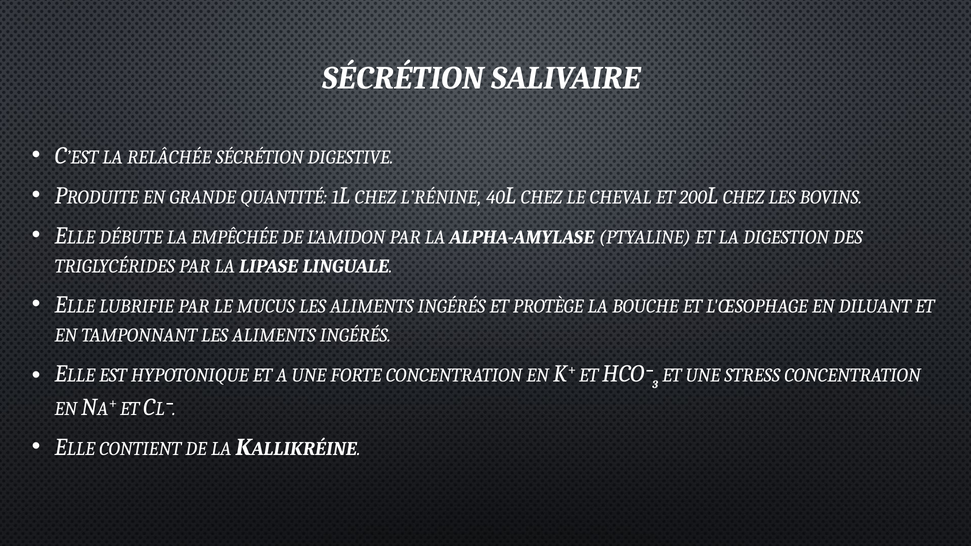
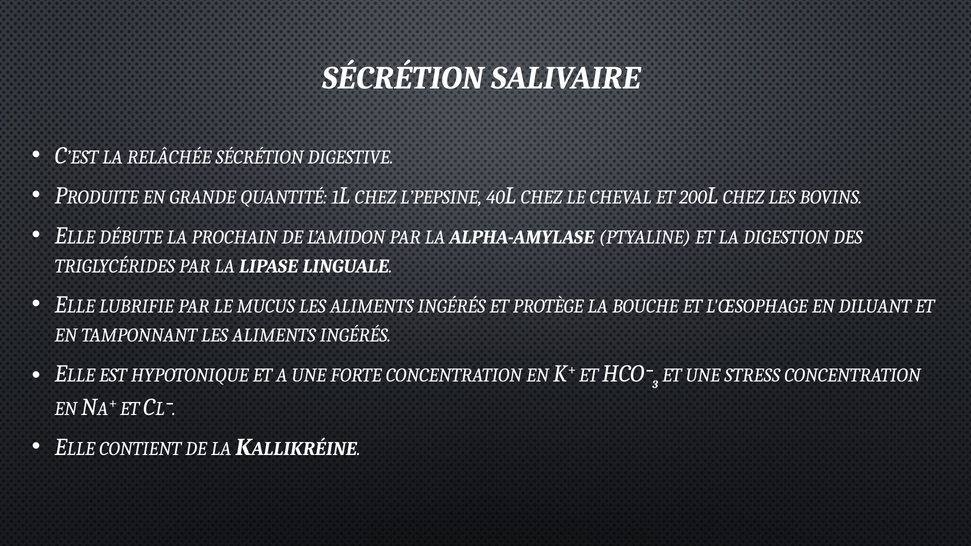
L’RÉNINE: L’RÉNINE -> L’PEPSINE (441, 197)
EMPÊCHÉE: EMPÊCHÉE -> PROCHAIN (234, 237)
